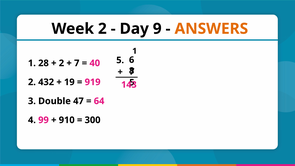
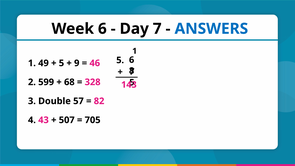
Week 2: 2 -> 6 (102, 29)
Day 9: 9 -> 7 (157, 29)
ANSWERS colour: orange -> blue (211, 29)
28: 28 -> 49 (43, 63)
2: 2 -> 5 (61, 63)
7: 7 -> 9 (77, 63)
40: 40 -> 46 (95, 63)
432: 432 -> 599 (46, 82)
19: 19 -> 68 (69, 82)
919: 919 -> 328 (93, 82)
47: 47 -> 57 (78, 101)
64: 64 -> 82 (99, 101)
99: 99 -> 43 (43, 120)
910: 910 -> 507 (67, 120)
300: 300 -> 705 (93, 120)
